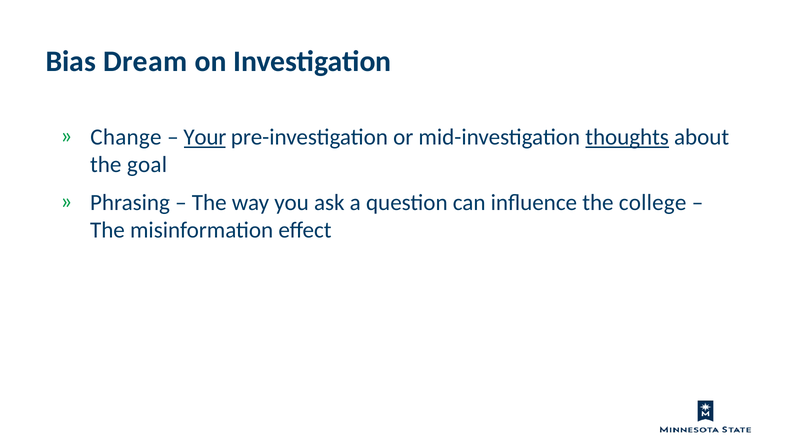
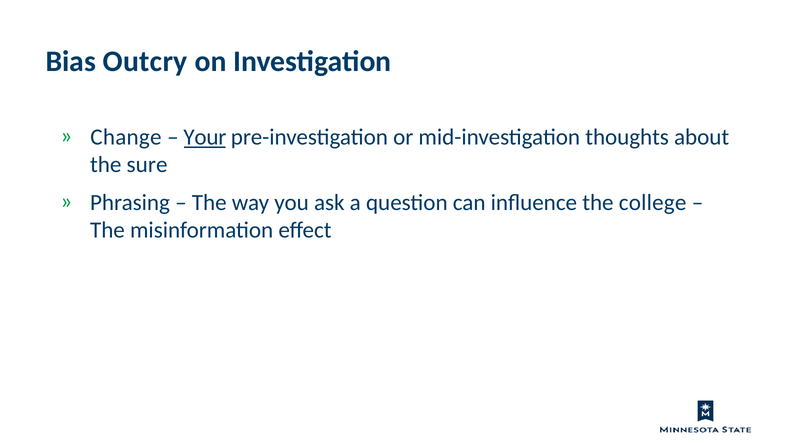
Dream: Dream -> Outcry (145, 61)
thoughts underline: present -> none (627, 137)
goal: goal -> sure (147, 165)
